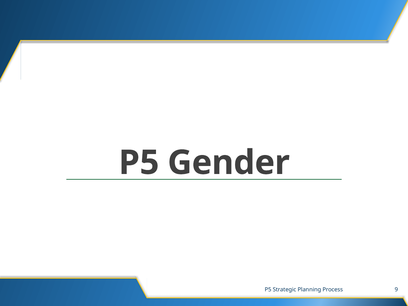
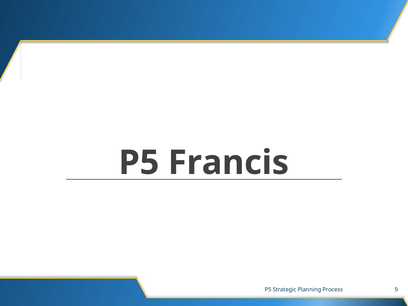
Gender: Gender -> Francis (228, 163)
